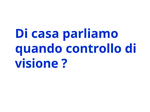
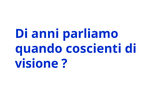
casa: casa -> anni (45, 34)
controllo: controllo -> coscienti (94, 49)
